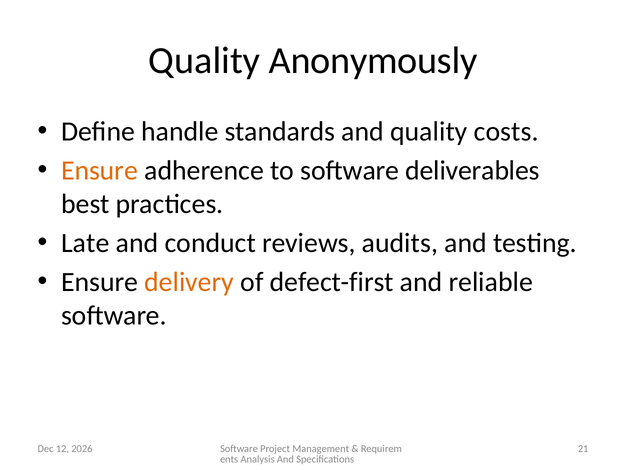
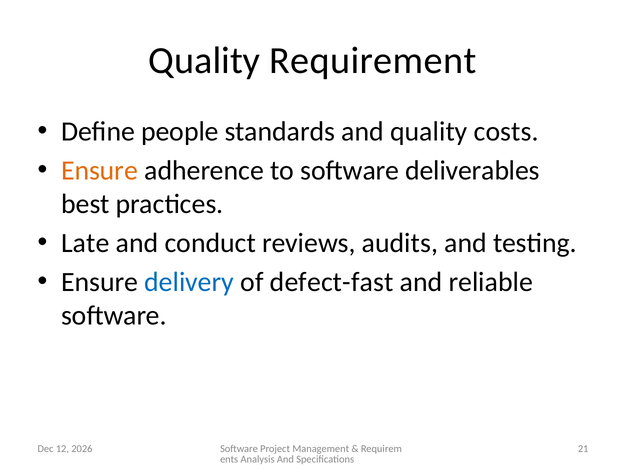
Anonymously: Anonymously -> Requirement (373, 61)
handle: handle -> people (180, 131)
delivery colour: orange -> blue (189, 282)
defect-first: defect-first -> defect-fast (332, 282)
